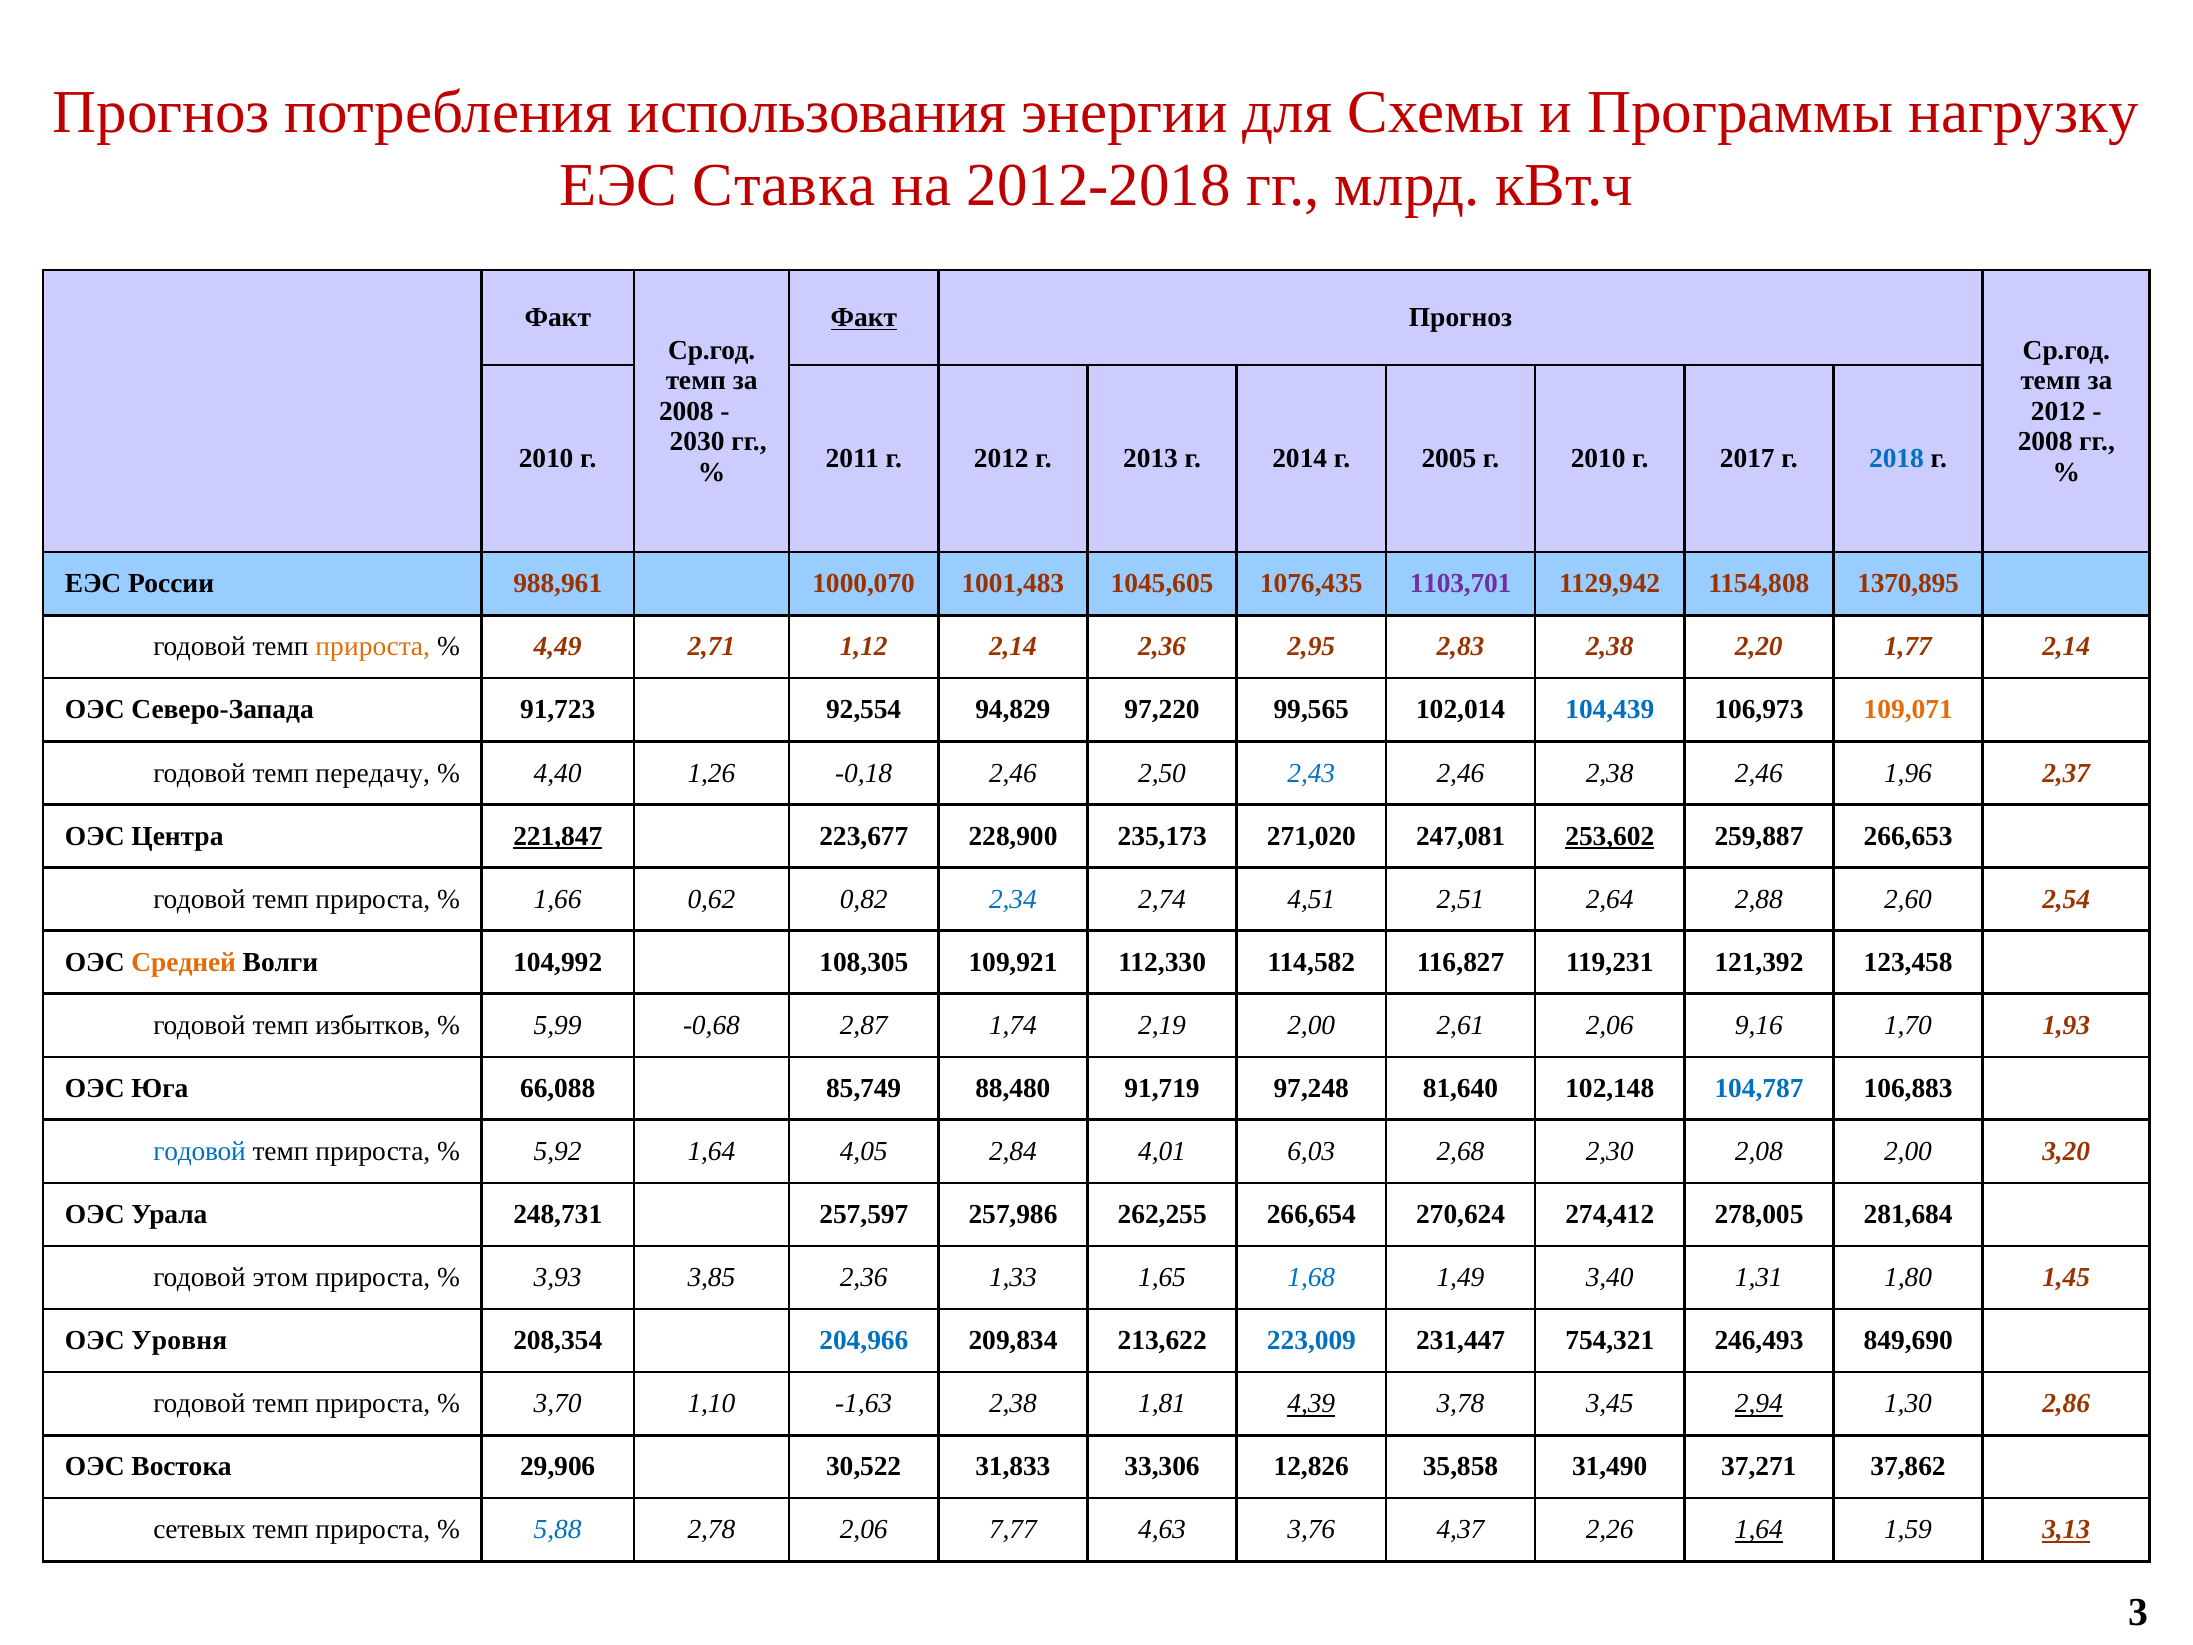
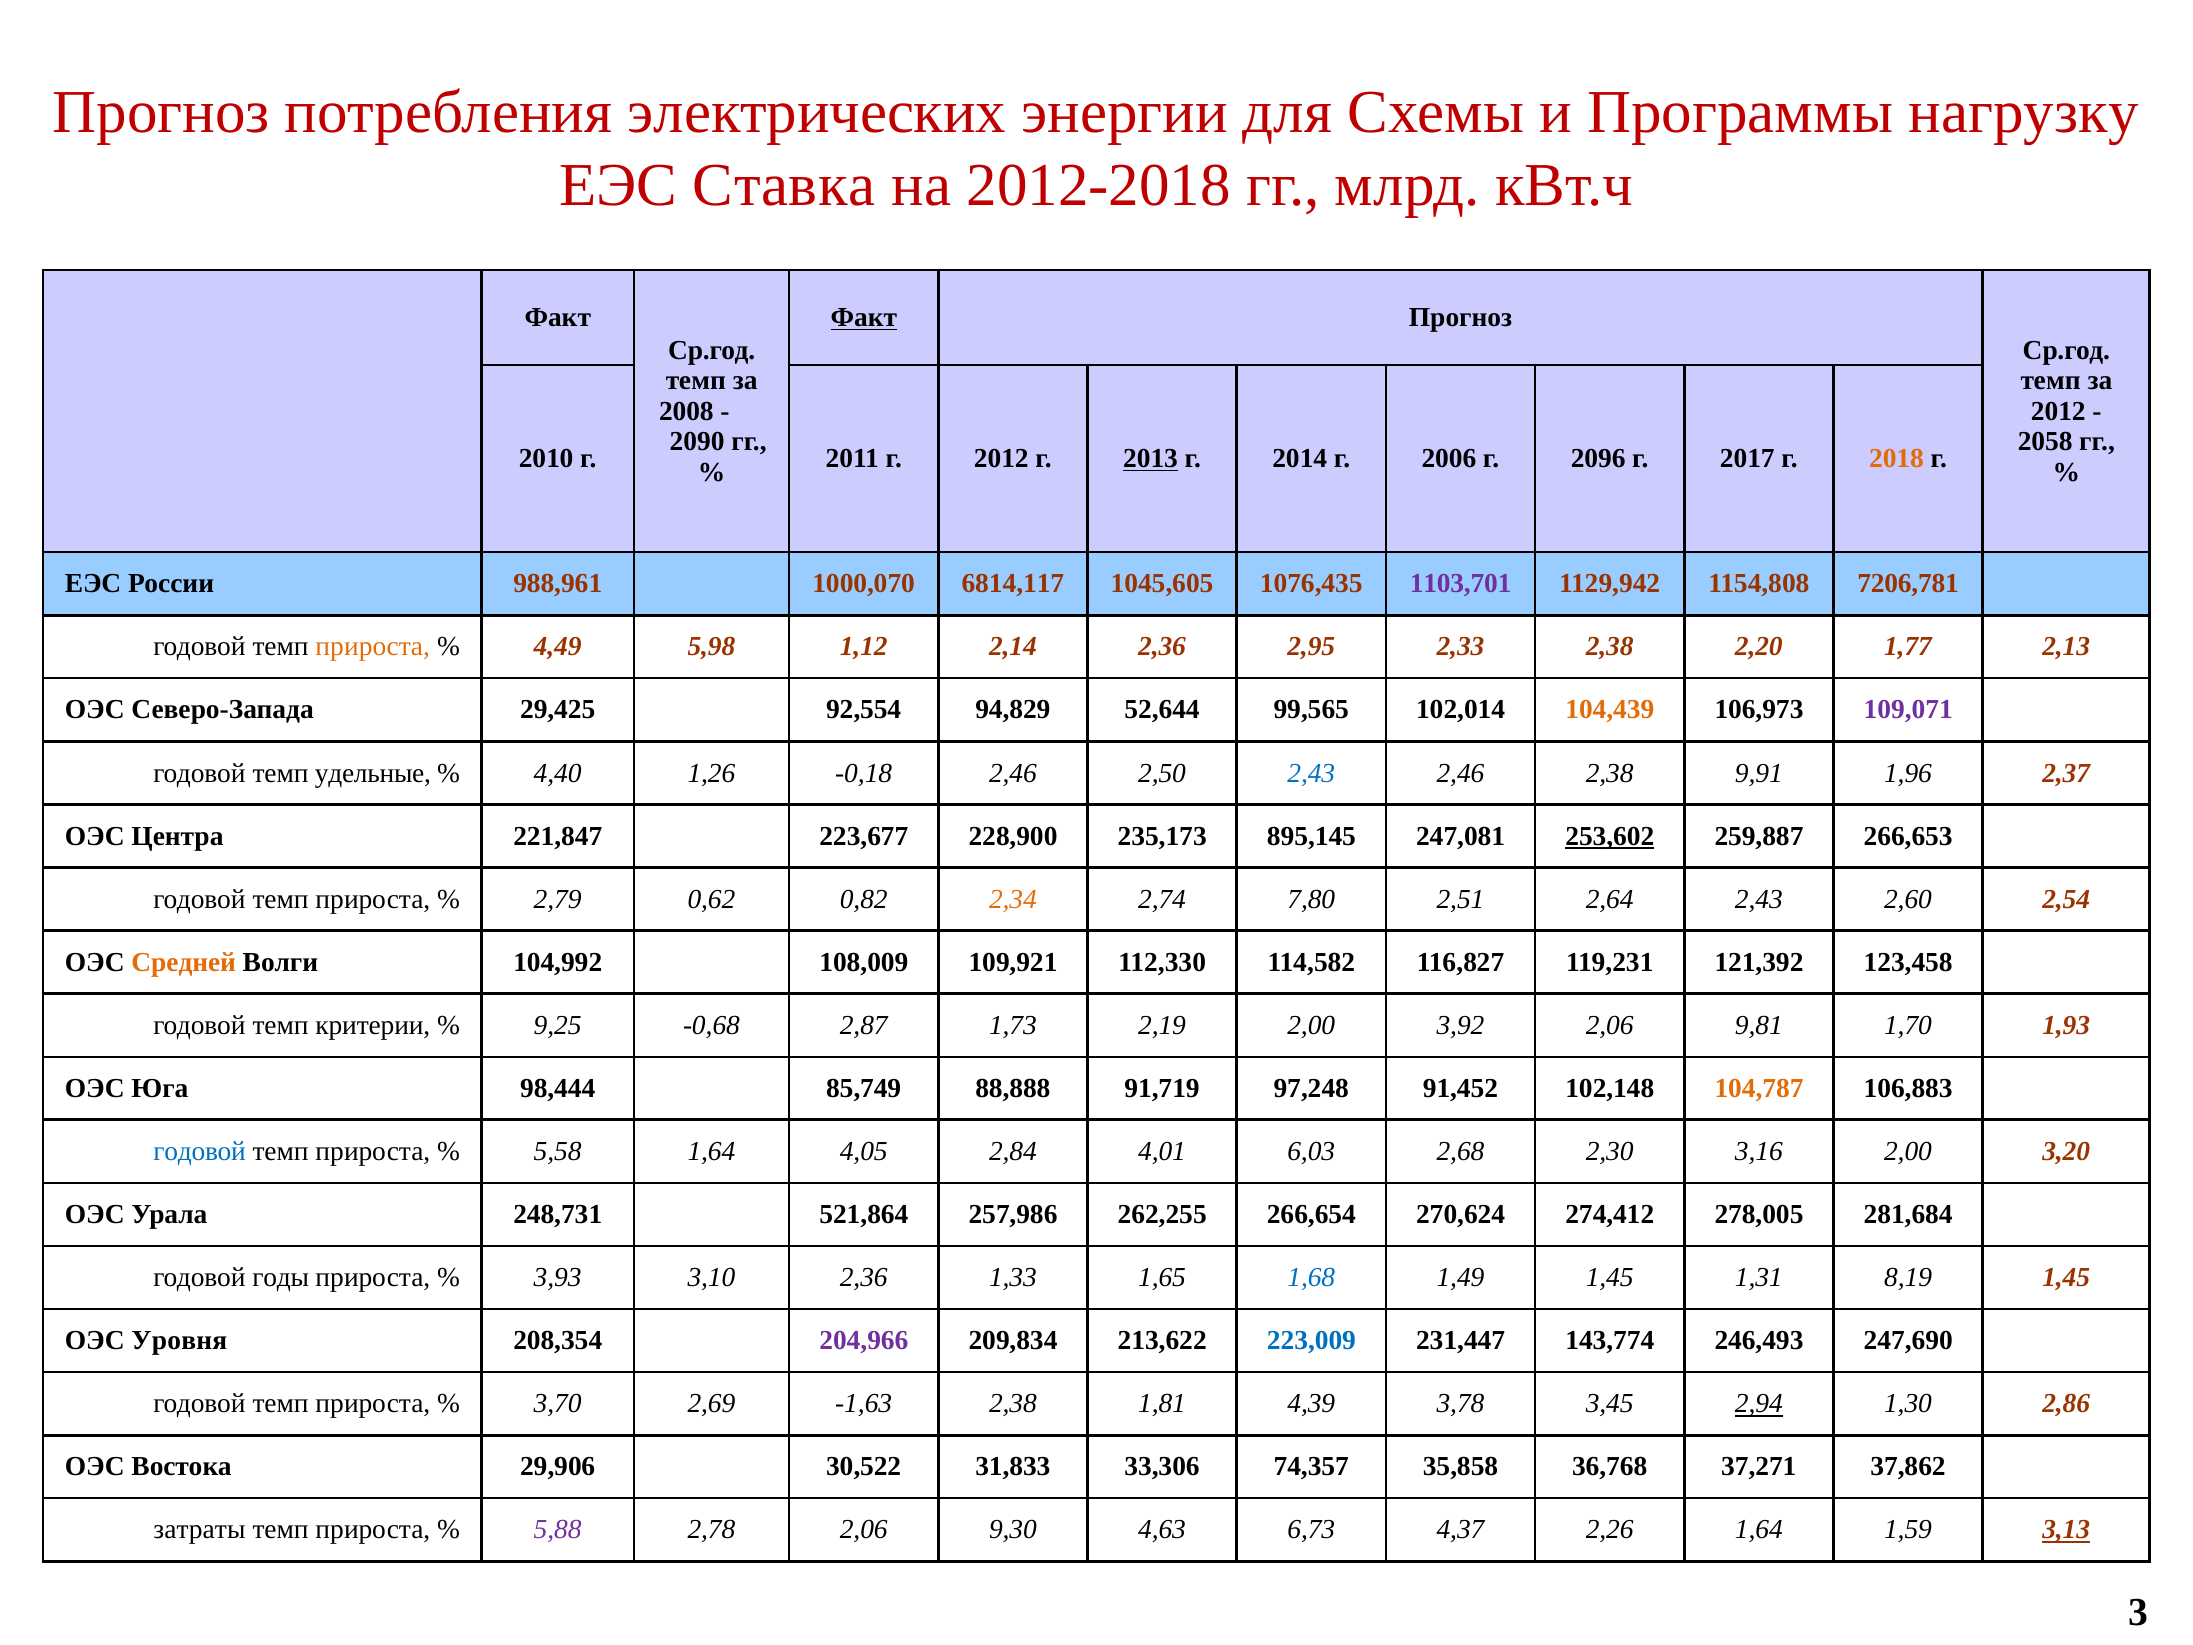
использования: использования -> электрических (817, 112)
2030: 2030 -> 2090 (697, 442)
2008: 2008 -> 2058 (2045, 442)
2013 underline: none -> present (1151, 459)
2005: 2005 -> 2006 (1449, 459)
г 2010: 2010 -> 2096 (1598, 459)
2018 colour: blue -> orange (1897, 459)
1001,483: 1001,483 -> 6814,117 (1013, 584)
1370,895: 1370,895 -> 7206,781 (1908, 584)
2,71: 2,71 -> 5,98 (711, 647)
2,83: 2,83 -> 2,33 (1460, 647)
1,77 2,14: 2,14 -> 2,13 (2066, 647)
91,723: 91,723 -> 29,425 (558, 710)
97,220: 97,220 -> 52,644 (1162, 710)
104,439 colour: blue -> orange (1610, 710)
109,071 colour: orange -> purple (1908, 710)
передачу: передачу -> удельные (373, 773)
2,38 2,46: 2,46 -> 9,91 (1759, 773)
221,847 underline: present -> none (558, 836)
271,020: 271,020 -> 895,145 (1311, 836)
1,66: 1,66 -> 2,79 (558, 899)
2,34 colour: blue -> orange (1013, 899)
4,51: 4,51 -> 7,80 (1311, 899)
2,64 2,88: 2,88 -> 2,43 (1759, 899)
108,305: 108,305 -> 108,009 (864, 962)
избытков: избытков -> критерии (373, 1025)
5,99: 5,99 -> 9,25 (558, 1025)
1,74: 1,74 -> 1,73 (1013, 1025)
2,61: 2,61 -> 3,92 (1460, 1025)
9,16: 9,16 -> 9,81 (1759, 1025)
66,088: 66,088 -> 98,444 (558, 1088)
88,480: 88,480 -> 88,888 (1013, 1088)
81,640: 81,640 -> 91,452 (1460, 1088)
104,787 colour: blue -> orange (1759, 1088)
5,92: 5,92 -> 5,58 (558, 1151)
2,08: 2,08 -> 3,16 (1759, 1151)
257,597: 257,597 -> 521,864 (864, 1215)
этом: этом -> годы (281, 1277)
3,85: 3,85 -> 3,10 (711, 1277)
1,49 3,40: 3,40 -> 1,45 (1610, 1277)
1,80: 1,80 -> 8,19 (1908, 1277)
204,966 colour: blue -> purple (864, 1340)
754,321: 754,321 -> 143,774 (1610, 1340)
849,690: 849,690 -> 247,690 (1908, 1340)
1,10: 1,10 -> 2,69 (711, 1404)
4,39 underline: present -> none (1311, 1404)
12,826: 12,826 -> 74,357 (1311, 1467)
31,490: 31,490 -> 36,768 (1610, 1467)
сетевых: сетевых -> затраты (199, 1530)
5,88 colour: blue -> purple (558, 1530)
7,77: 7,77 -> 9,30 (1013, 1530)
3,76: 3,76 -> 6,73 (1311, 1530)
1,64 underline: present -> none (1759, 1530)
